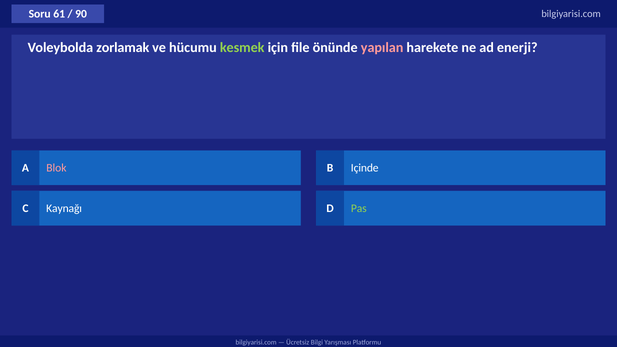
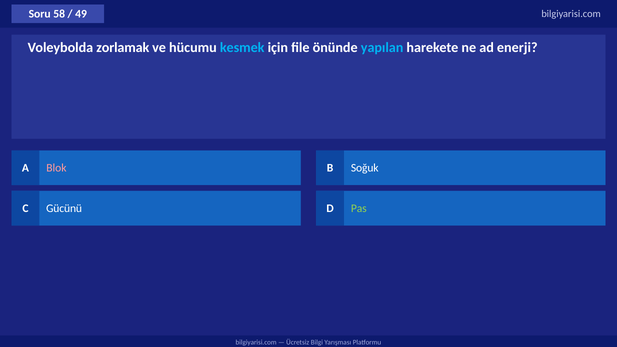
61: 61 -> 58 (59, 14)
90: 90 -> 49 (81, 14)
kesmek colour: light green -> light blue (242, 47)
yapılan colour: pink -> light blue (382, 47)
Içinde: Içinde -> Soğuk (365, 168)
Kaynağı: Kaynağı -> Gücünü (64, 208)
